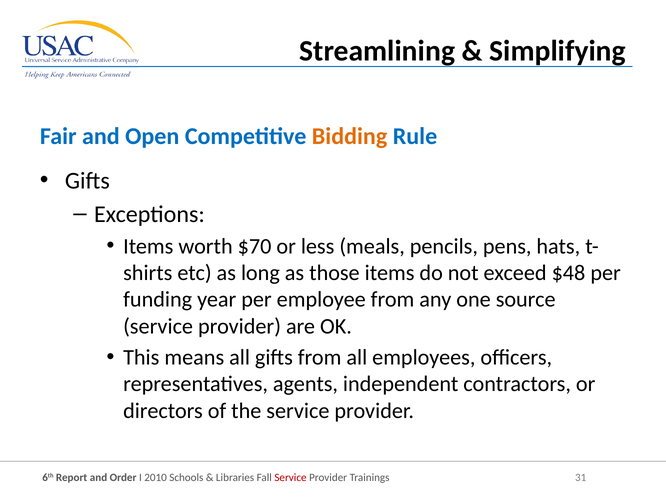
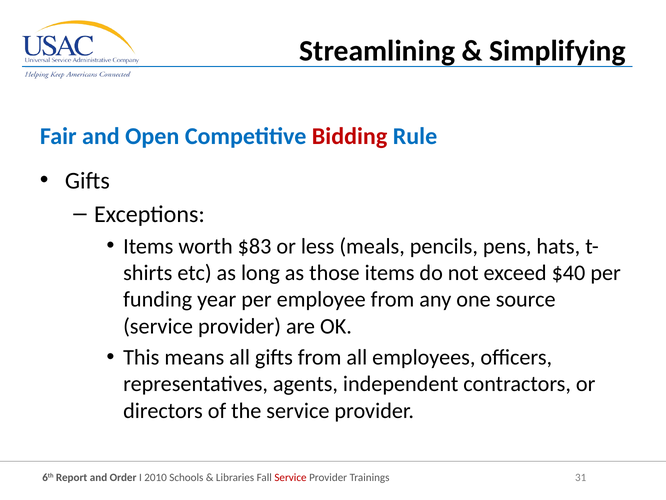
Bidding colour: orange -> red (350, 136)
$70: $70 -> $83 (255, 246)
$48: $48 -> $40 (568, 273)
